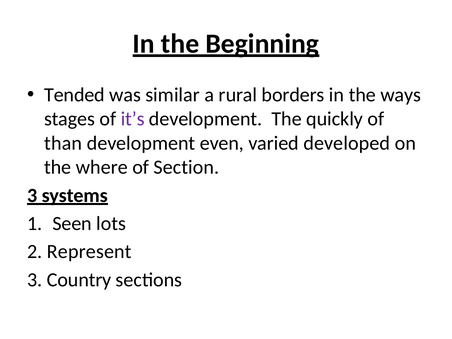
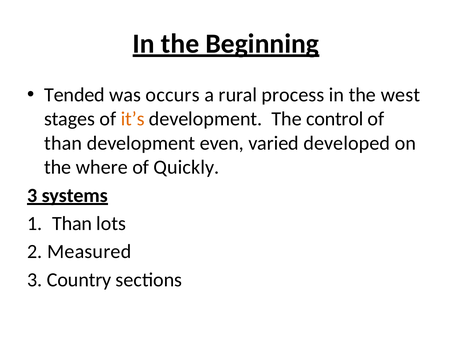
similar: similar -> occurs (173, 95)
borders: borders -> process (293, 95)
ways: ways -> west (401, 95)
it’s colour: purple -> orange (133, 119)
quickly: quickly -> control (335, 119)
Section: Section -> Quickly (186, 167)
Seen: Seen -> Than (72, 224)
Represent: Represent -> Measured (89, 252)
